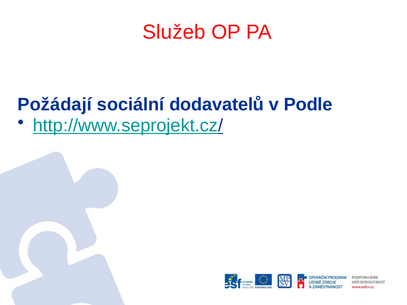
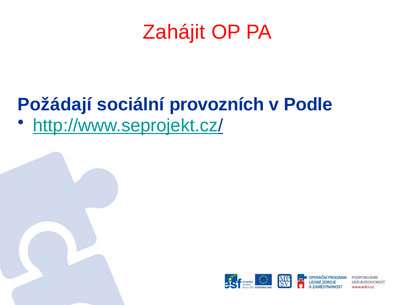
Služeb: Služeb -> Zahájit (174, 32)
dodavatelů: dodavatelů -> provozních (217, 105)
